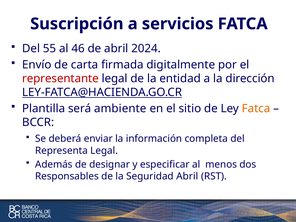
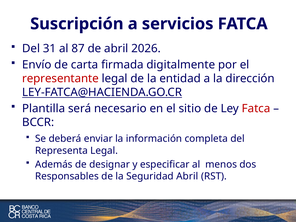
55: 55 -> 31 (50, 49)
46: 46 -> 87 (78, 49)
2024: 2024 -> 2026 (146, 49)
ambiente: ambiente -> necesario (120, 108)
Fatca colour: orange -> red (256, 108)
